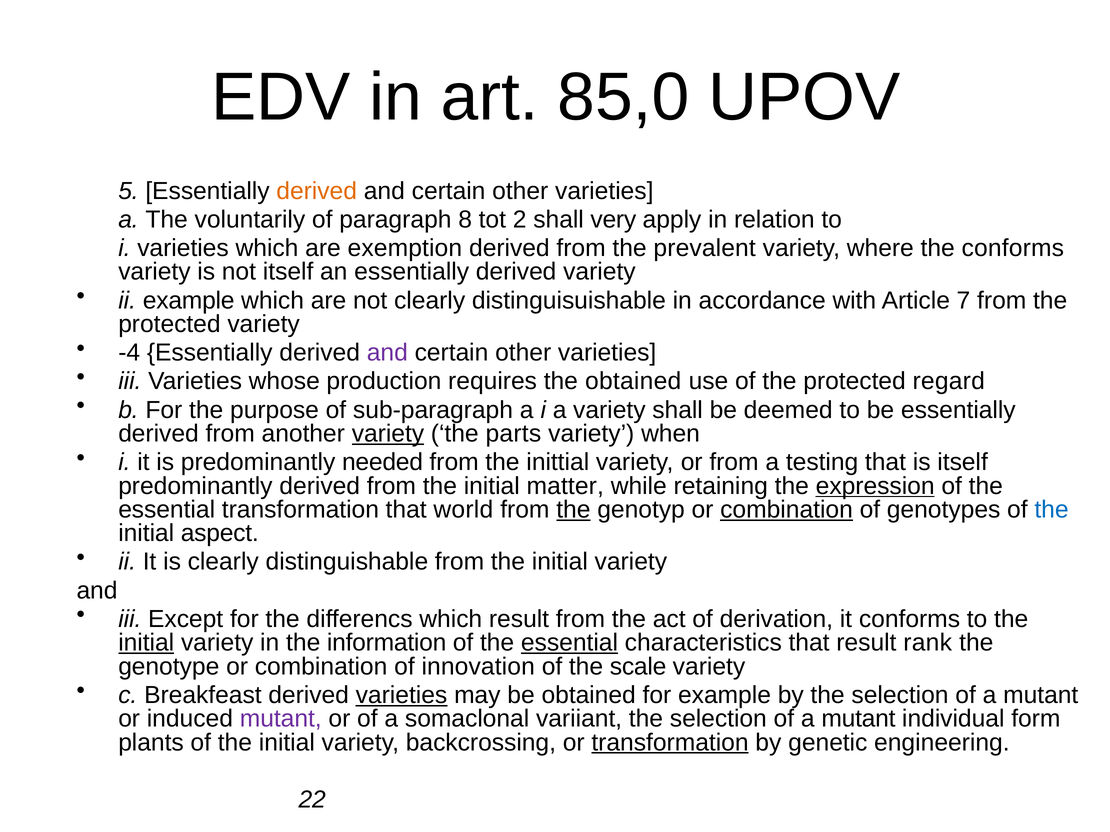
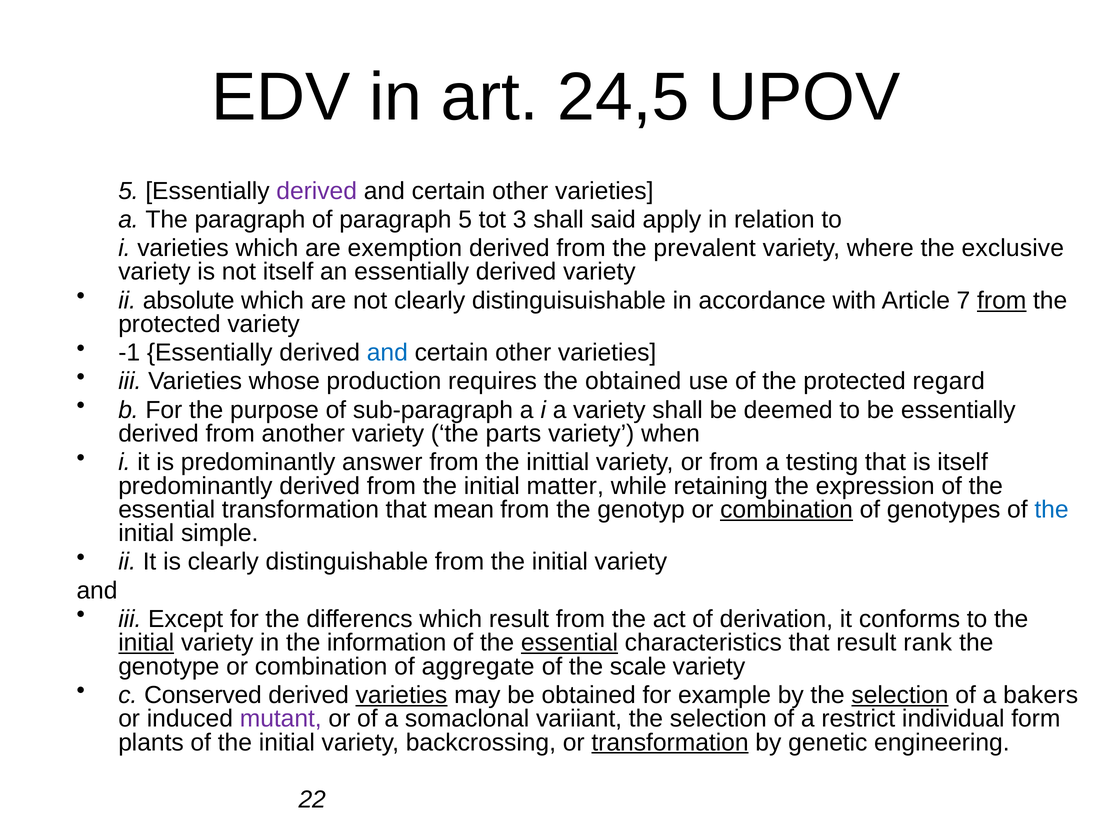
85,0: 85,0 -> 24,5 (623, 97)
derived colour: orange -> purple (317, 191)
The voluntarily: voluntarily -> paragraph (250, 220)
paragraph 8: 8 -> 5 (465, 220)
2: 2 -> 3 (520, 220)
very: very -> said (613, 220)
the conforms: conforms -> exclusive (1013, 248)
ii example: example -> absolute (189, 301)
from underline: none -> present (1002, 301)
-4: -4 -> -1 (129, 353)
and colour: purple -> blue (387, 353)
variety underline: present -> none (388, 434)
needed: needed -> answer (382, 463)
expression underline: present -> none (875, 486)
world: world -> mean (464, 510)
the underline: present -> none (573, 510)
aspect: aspect -> simple (220, 534)
innovation: innovation -> aggregate (478, 667)
Breakfeast: Breakfeast -> Conserved (203, 695)
selection underline: none -> present (900, 695)
mutant: mutant -> bakers (1041, 695)
mutant: mutant -> restrict (858, 719)
